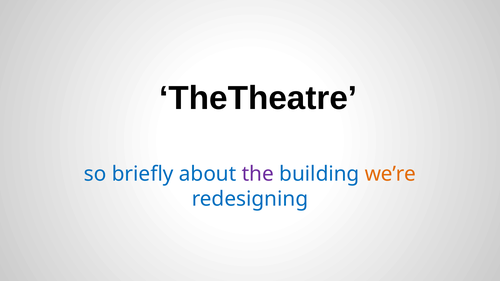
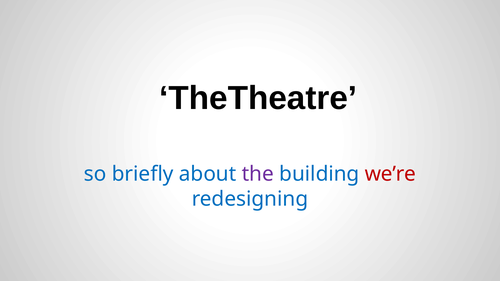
we’re colour: orange -> red (390, 174)
